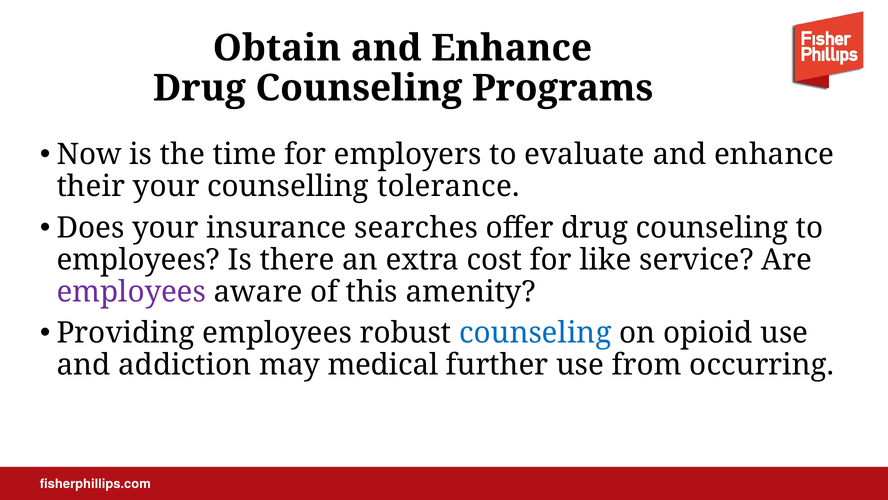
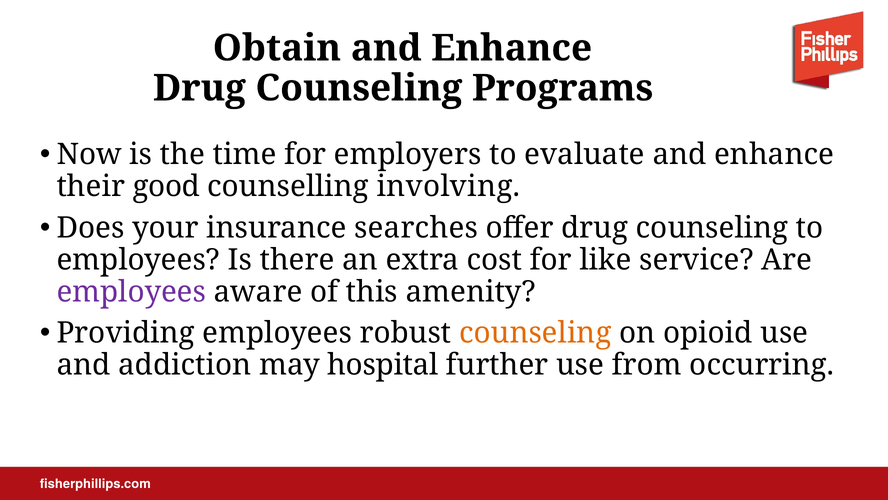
their your: your -> good (166, 186)
tolerance: tolerance -> involving (448, 186)
counseling colour: blue -> orange (535, 333)
medical: medical -> hospital (383, 365)
